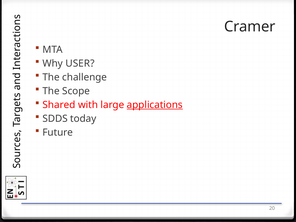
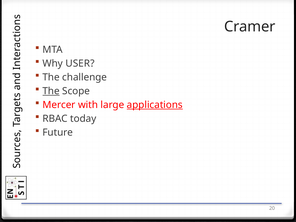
The underline: none -> present (51, 91)
Shared: Shared -> Mercer (59, 105)
SDDS: SDDS -> RBAC (55, 119)
